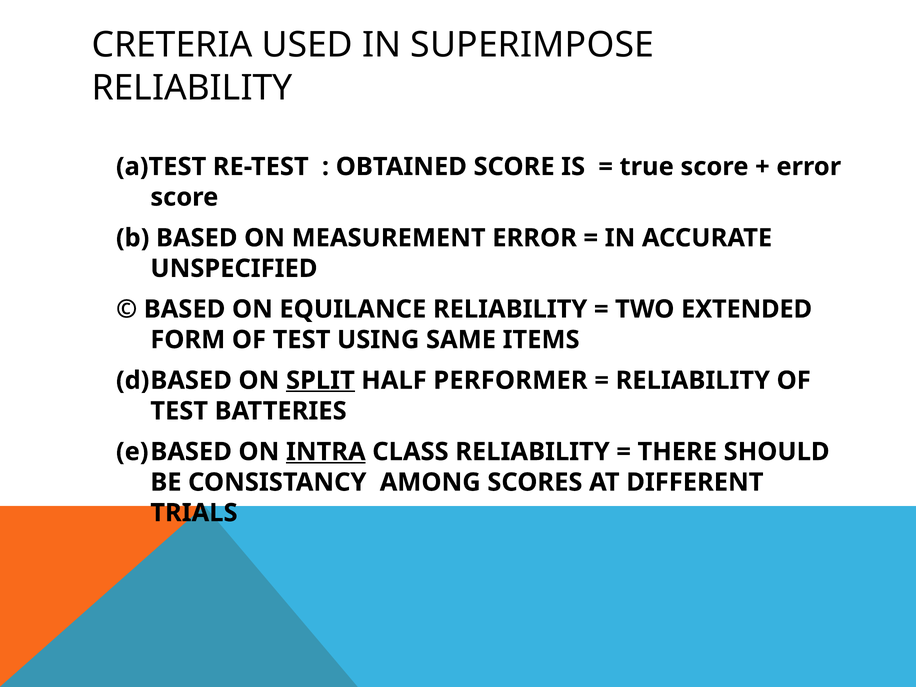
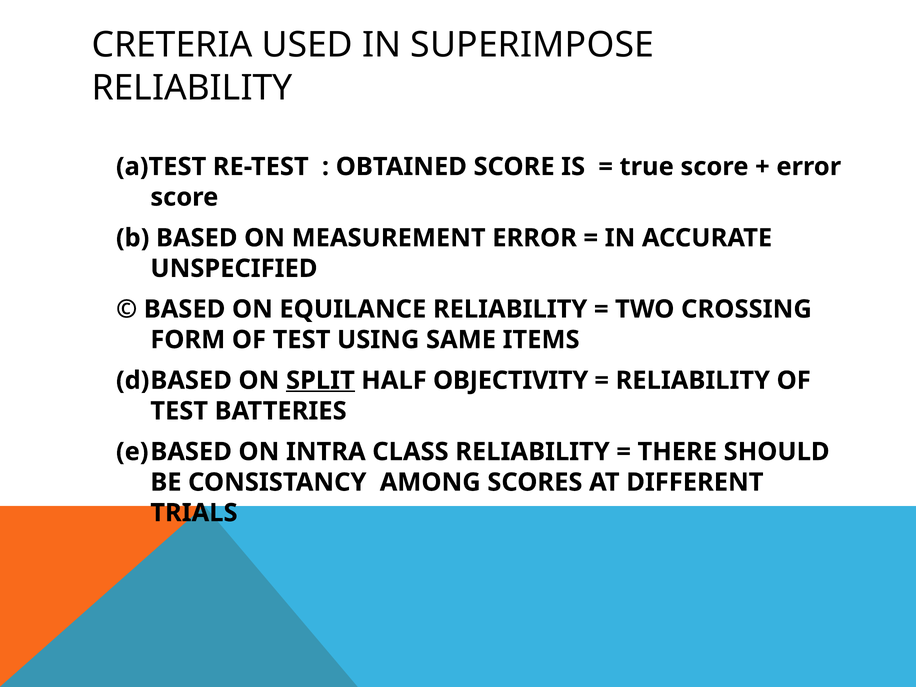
EXTENDED: EXTENDED -> CROSSING (746, 309)
PERFORMER: PERFORMER -> OBJECTIVITY (511, 380)
INTRA underline: present -> none (326, 452)
